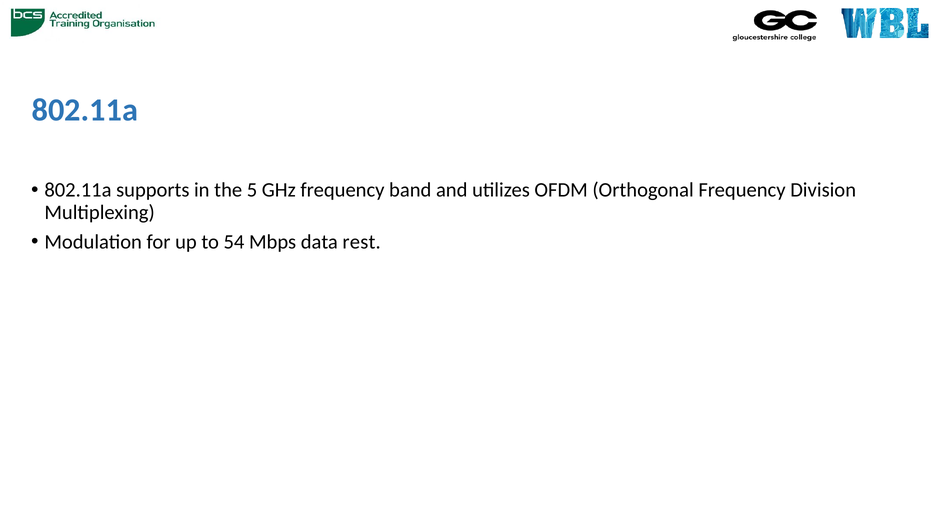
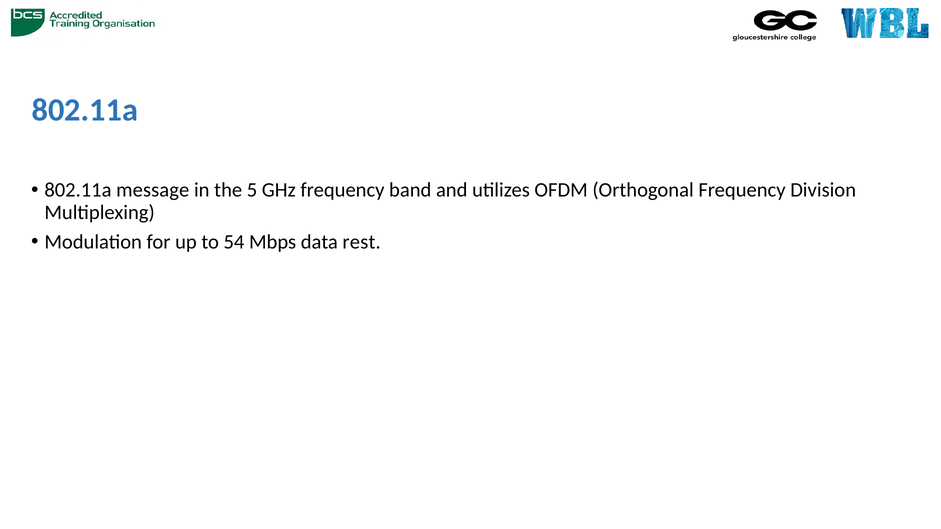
supports: supports -> message (153, 190)
